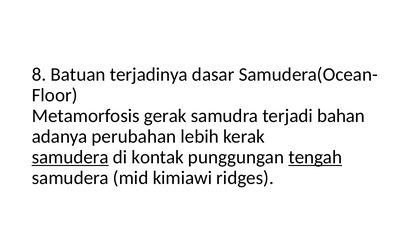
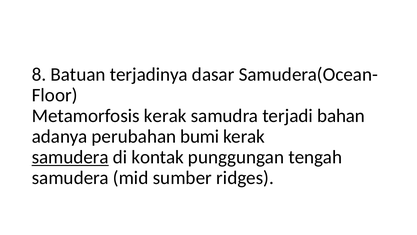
Metamorfosis gerak: gerak -> kerak (165, 116)
lebih: lebih -> bumi (200, 136)
tengah underline: present -> none (315, 157)
kimiawi: kimiawi -> sumber (182, 178)
